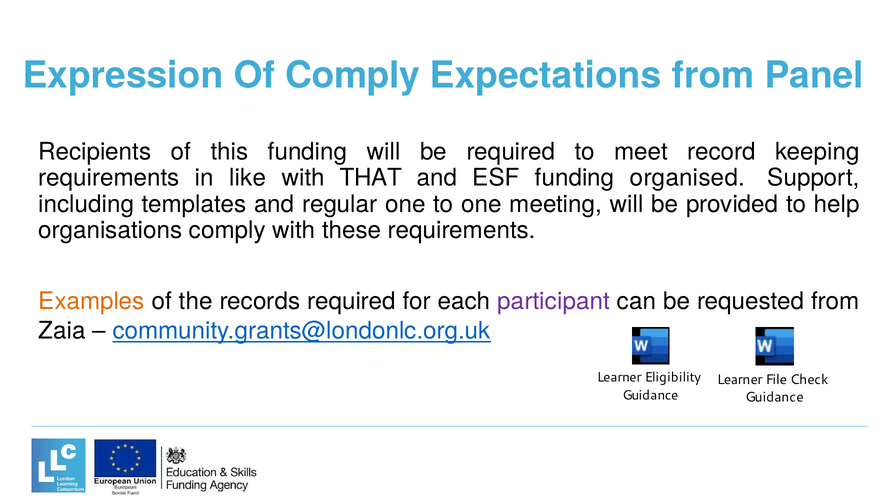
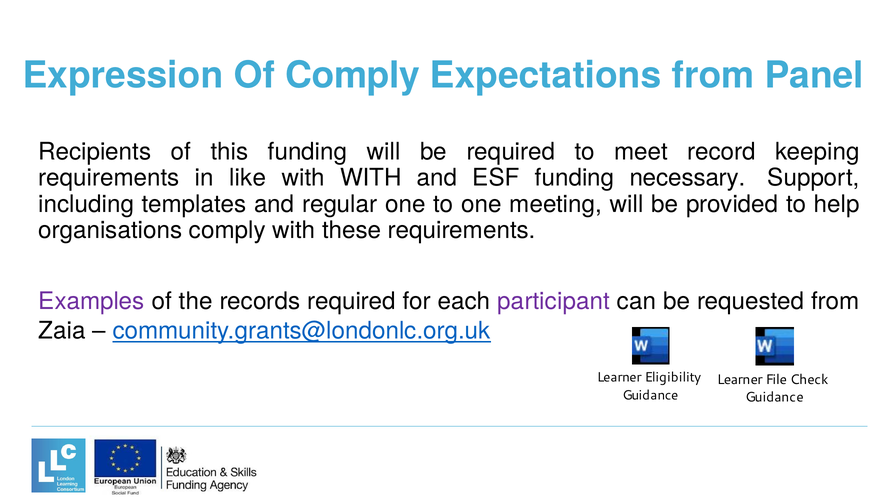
with THAT: THAT -> WITH (371, 178)
organised: organised -> necessary (688, 178)
Examples colour: orange -> purple (91, 301)
